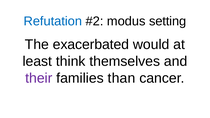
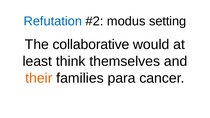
exacerbated: exacerbated -> collaborative (91, 45)
their colour: purple -> orange (39, 78)
than: than -> para (122, 78)
